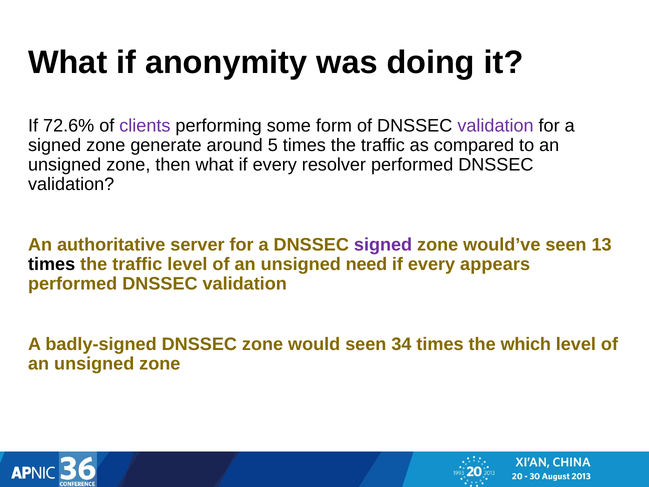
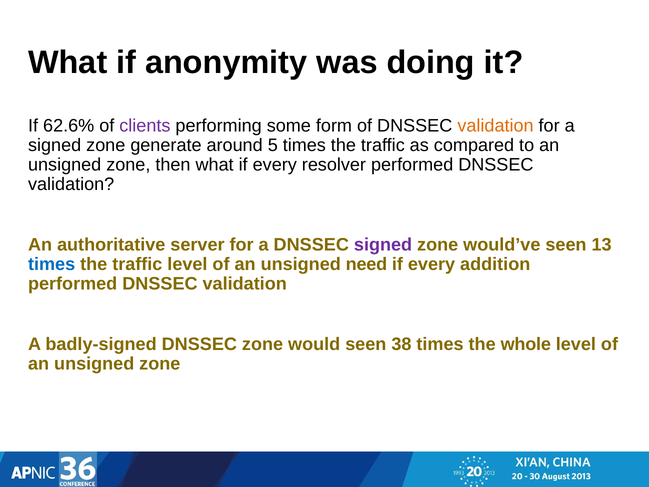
72.6%: 72.6% -> 62.6% (69, 126)
validation colour: purple -> orange (496, 126)
times colour: black -> blue (52, 264)
appears: appears -> addition (495, 264)
34: 34 -> 38 (401, 344)
which: which -> whole (526, 344)
